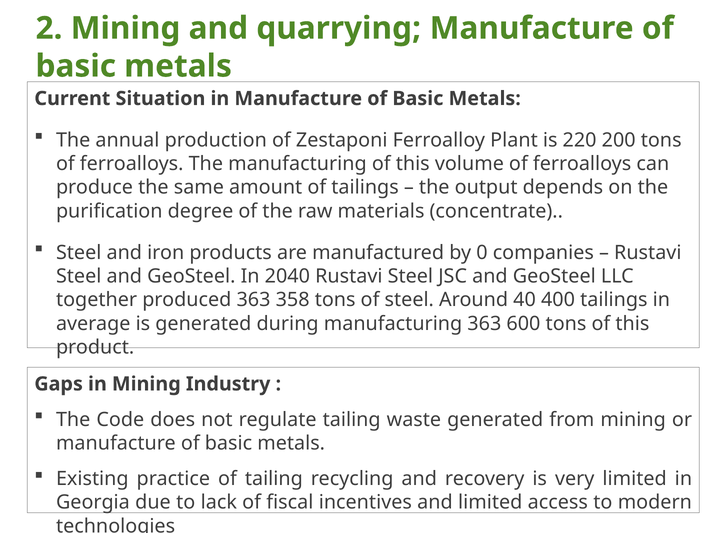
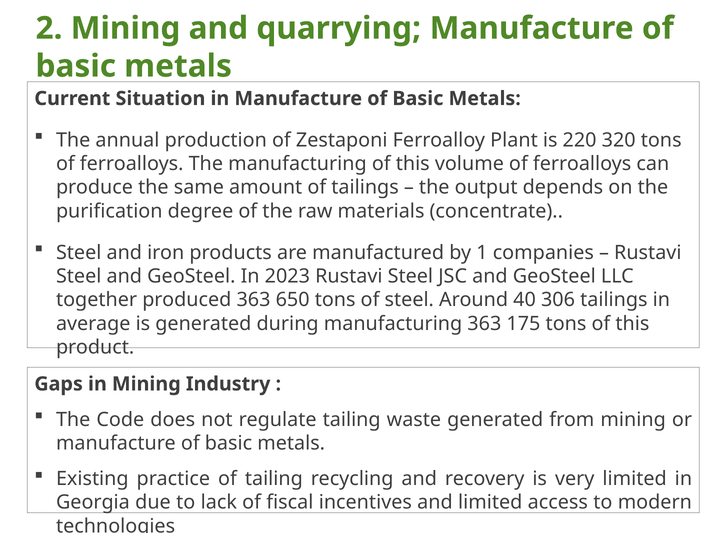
200: 200 -> 320 (619, 140)
0: 0 -> 1 (482, 253)
2040: 2040 -> 2023 (287, 276)
358: 358 -> 650 (293, 300)
400: 400 -> 306 (558, 300)
600: 600 -> 175 (523, 324)
